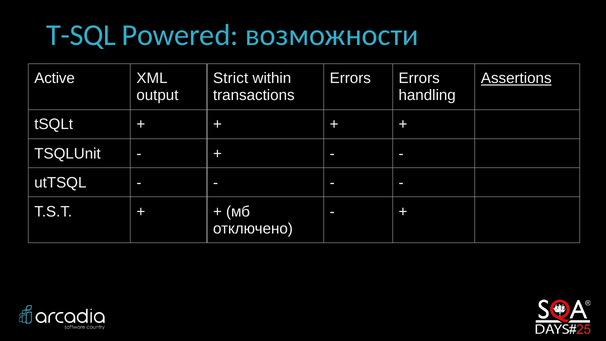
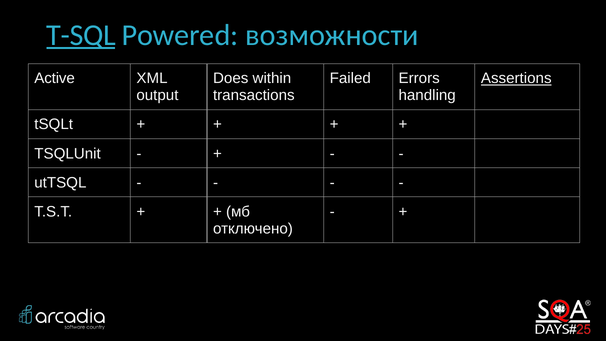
T-SQL underline: none -> present (81, 35)
Strict: Strict -> Does (231, 78)
Errors: Errors -> Failed (350, 78)
